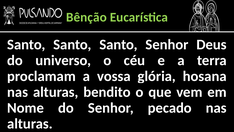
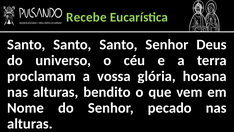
Bênção: Bênção -> Recebe (86, 17)
